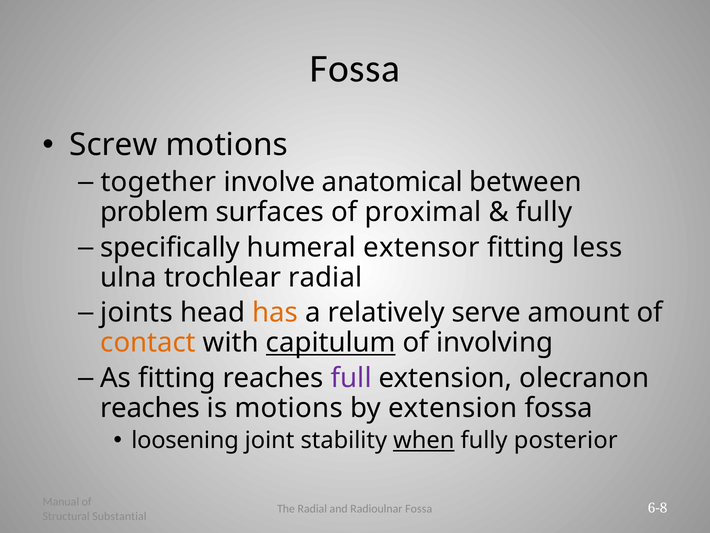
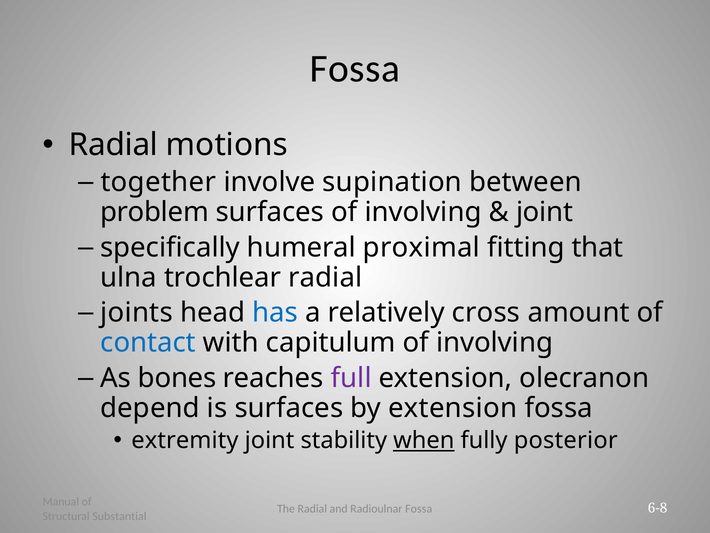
Screw: Screw -> Radial (114, 145)
anatomical: anatomical -> supination (392, 182)
surfaces of proximal: proximal -> involving (423, 212)
fully: fully -> joint (545, 212)
extensor: extensor -> proximal (421, 247)
less: less -> that (598, 247)
has colour: orange -> blue (275, 313)
serve: serve -> cross (486, 313)
contact colour: orange -> blue (148, 342)
capitulum underline: present -> none (331, 342)
As fitting: fitting -> bones (177, 378)
reaches: reaches -> depend (150, 408)
is motions: motions -> surfaces (289, 408)
loosening: loosening -> extremity (185, 440)
